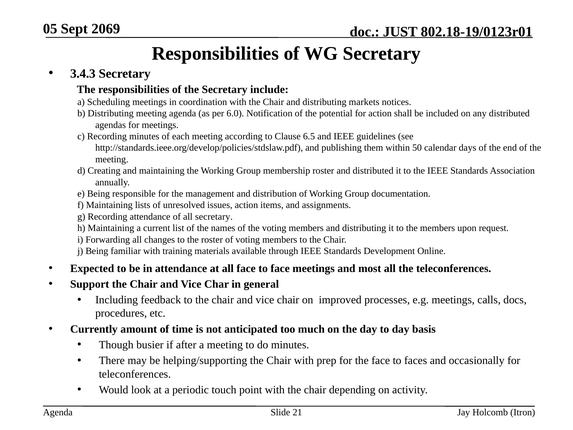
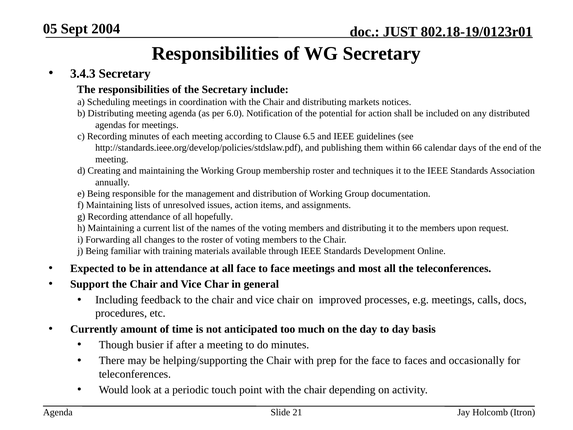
2069: 2069 -> 2004 (106, 29)
50: 50 -> 66 (417, 148)
and distributed: distributed -> techniques (373, 171)
all secretary: secretary -> hopefully (214, 217)
